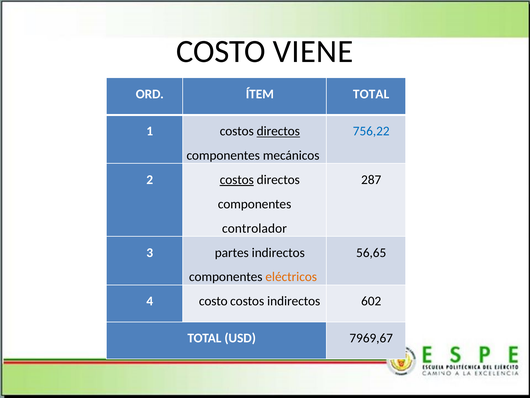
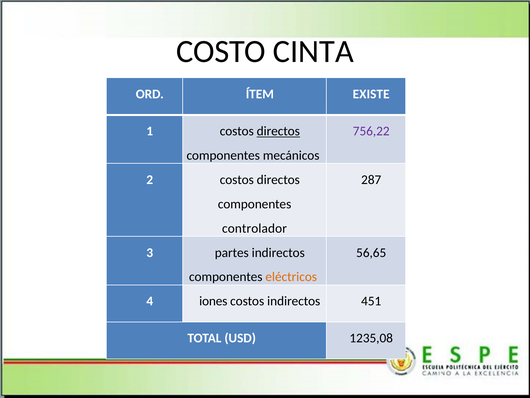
VIENE: VIENE -> CINTA (313, 51)
ÍTEM TOTAL: TOTAL -> EXISTE (371, 94)
756,22 colour: blue -> purple (371, 131)
costos underline: present -> none (237, 180)
4 costo: costo -> iones (213, 301)
602: 602 -> 451 (371, 301)
7969,67: 7969,67 -> 1235,08 (371, 338)
